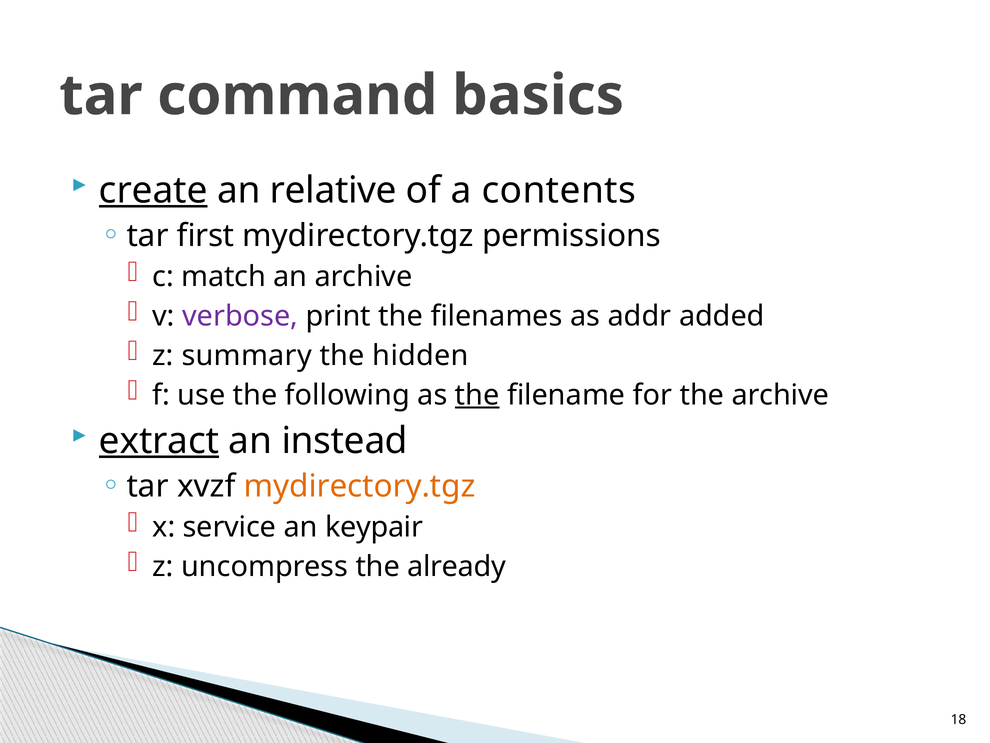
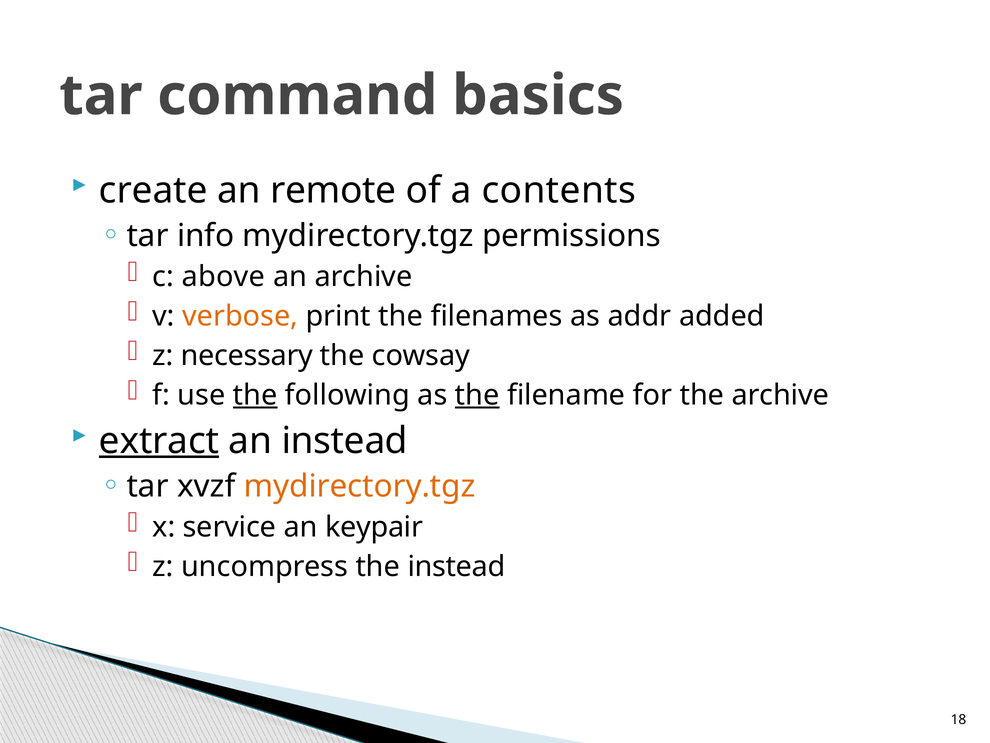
create underline: present -> none (153, 190)
relative: relative -> remote (333, 190)
first: first -> info (206, 236)
match: match -> above (223, 276)
verbose colour: purple -> orange (240, 316)
summary: summary -> necessary (247, 355)
hidden: hidden -> cowsay (421, 355)
the underline: none -> present (255, 395)
the already: already -> instead (457, 566)
